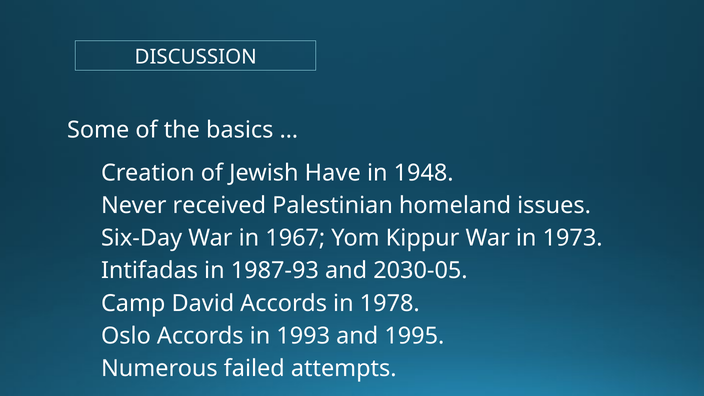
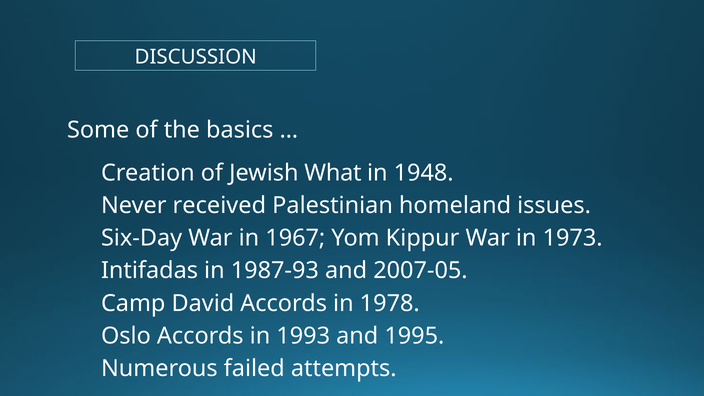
Have: Have -> What (333, 173)
2030-05: 2030-05 -> 2007-05 (420, 271)
